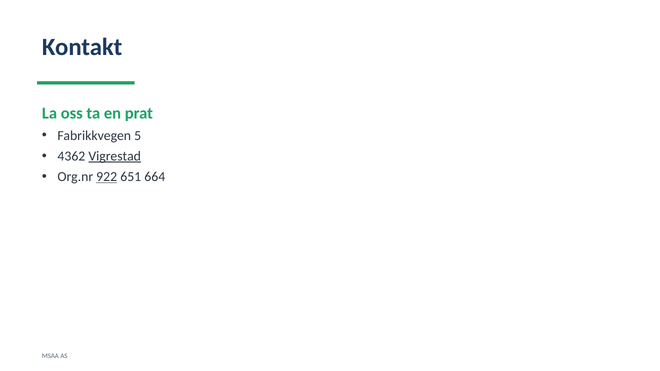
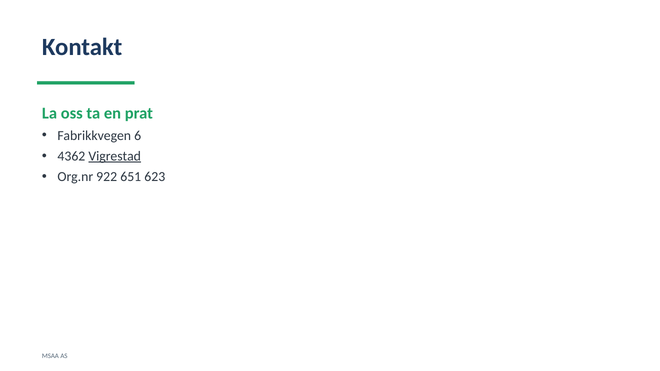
5: 5 -> 6 (138, 136)
922 underline: present -> none (107, 177)
664: 664 -> 623 (155, 177)
